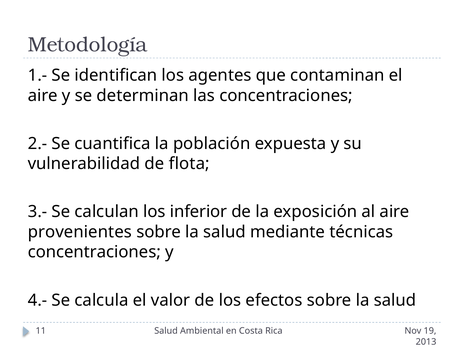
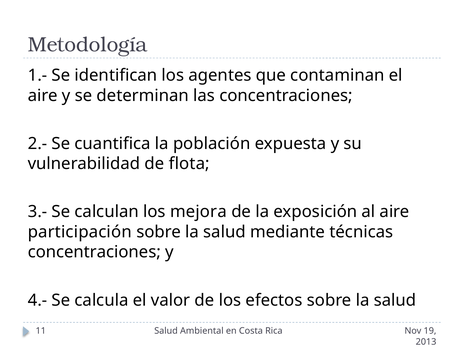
inferior: inferior -> mejora (198, 212)
provenientes: provenientes -> participación (80, 232)
